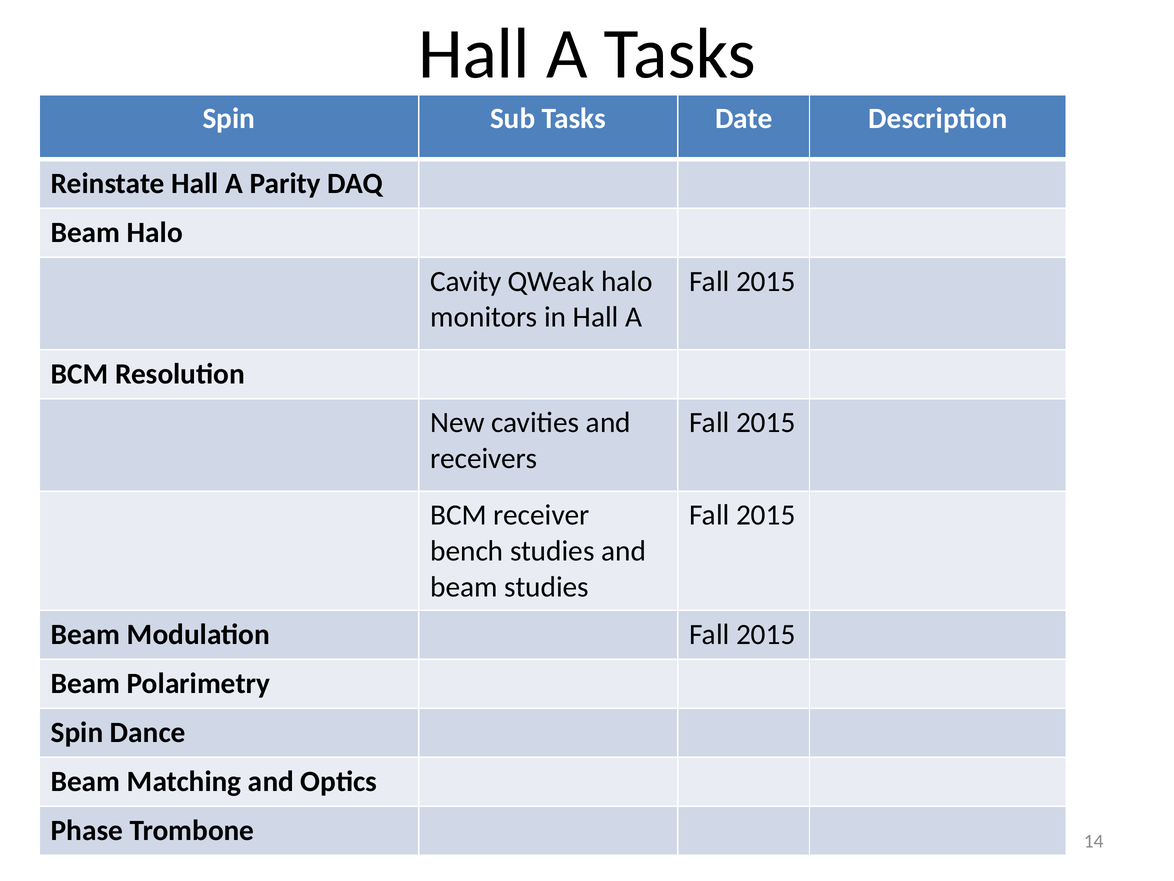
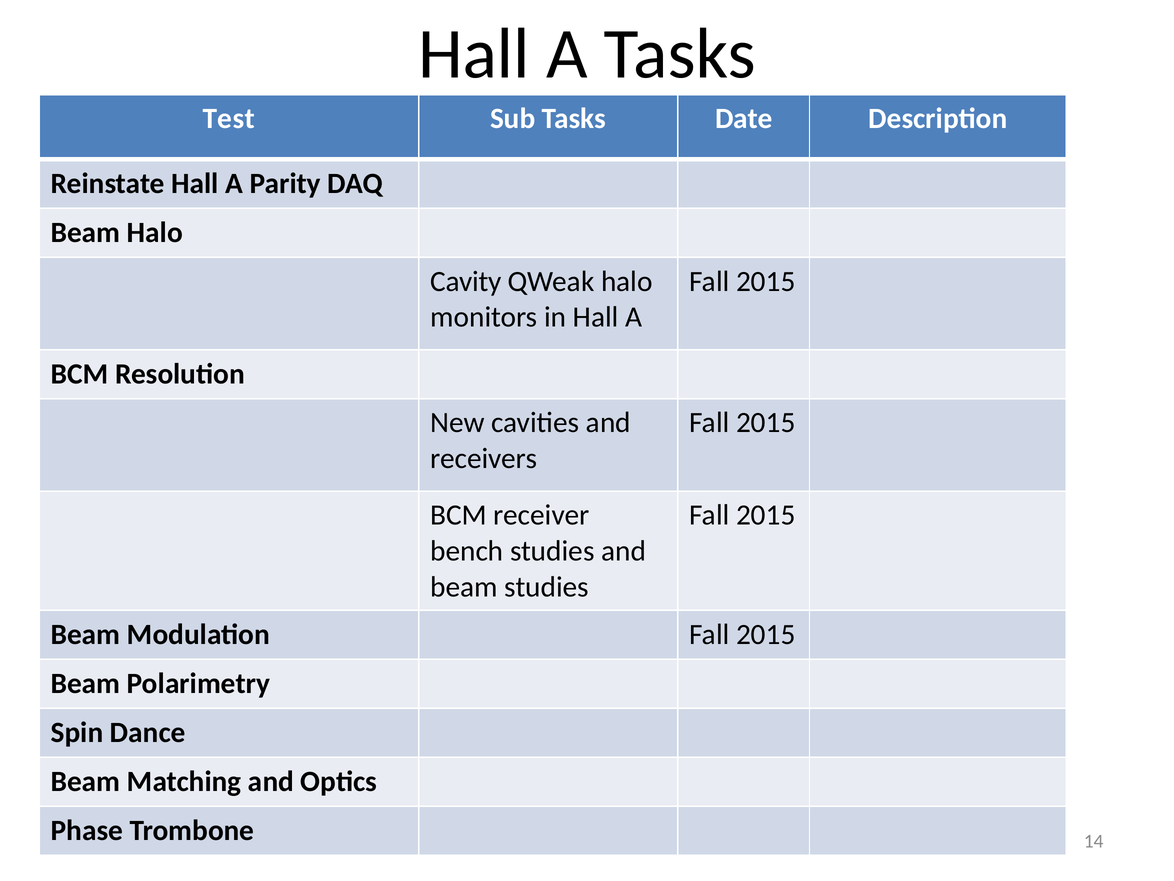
Spin: Spin -> Test (229, 119)
